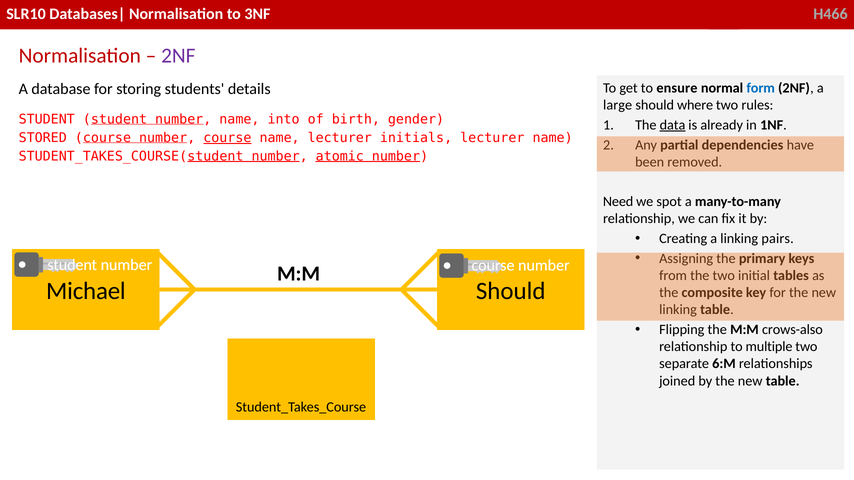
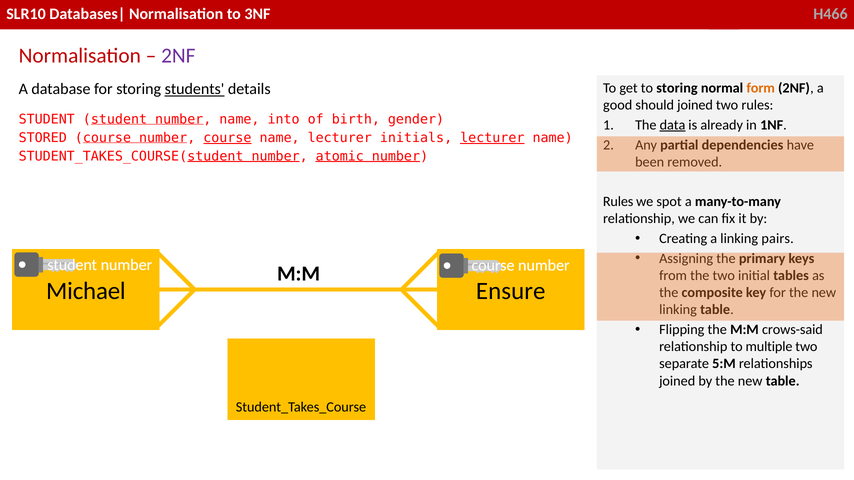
to ensure: ensure -> storing (677, 88)
form colour: blue -> orange (761, 88)
students underline: none -> present (195, 89)
large: large -> good (618, 105)
should where: where -> joined (695, 105)
lecturer underline: none -> present (492, 138)
Need: Need -> Rules (618, 202)
Should: Should -> Ensure (511, 291)
crows-also: crows-also -> crows-said (792, 330)
6:M: 6:M -> 5:M (724, 364)
